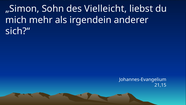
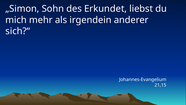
Vielleicht: Vielleicht -> Erkundet (106, 9)
